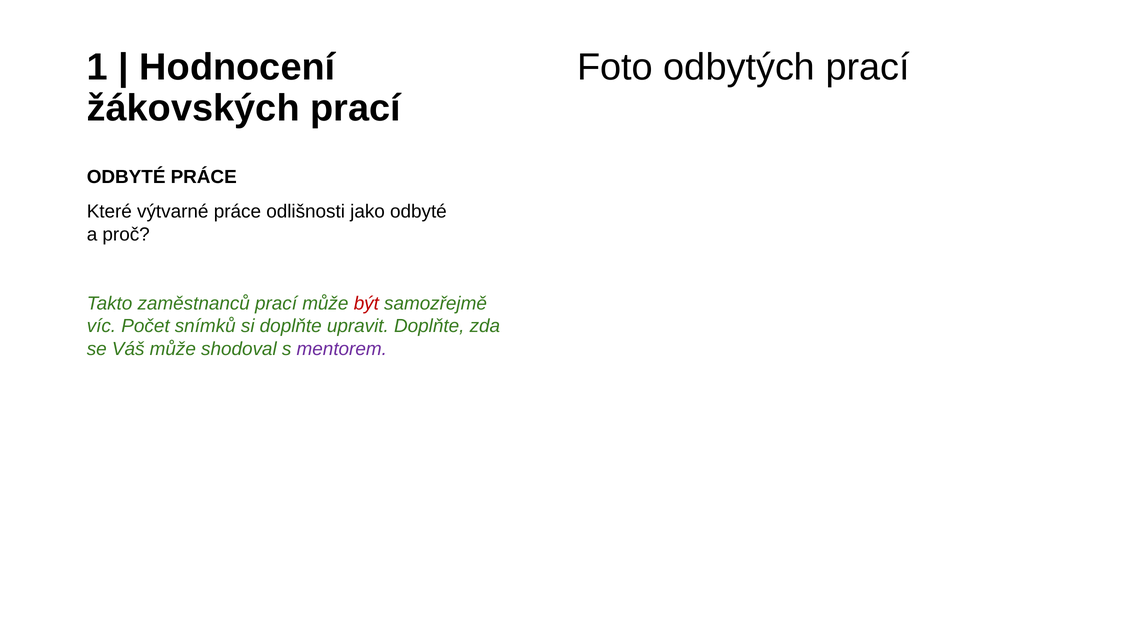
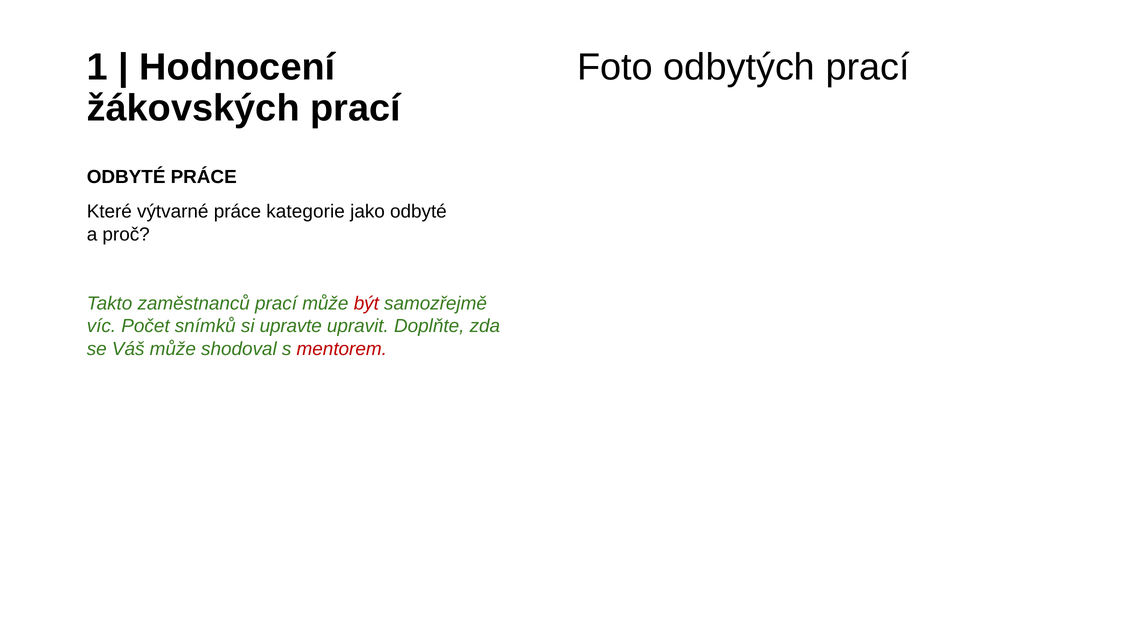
odlišnosti: odlišnosti -> kategorie (306, 212)
si doplňte: doplňte -> upravte (291, 326)
mentorem colour: purple -> red (342, 349)
